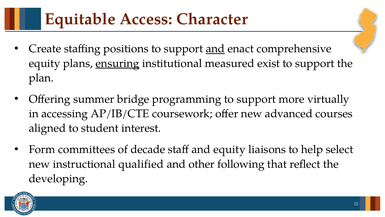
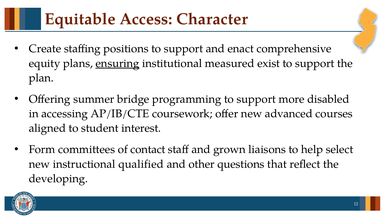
and underline: present -> none (215, 49)
virtually: virtually -> disabled (328, 99)
decade: decade -> contact (148, 149)
and equity: equity -> grown (230, 149)
following: following -> questions (241, 164)
